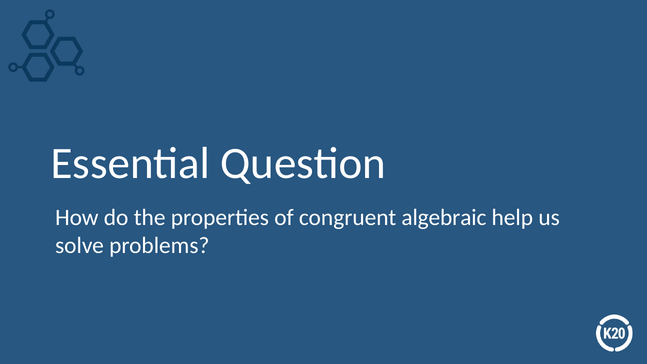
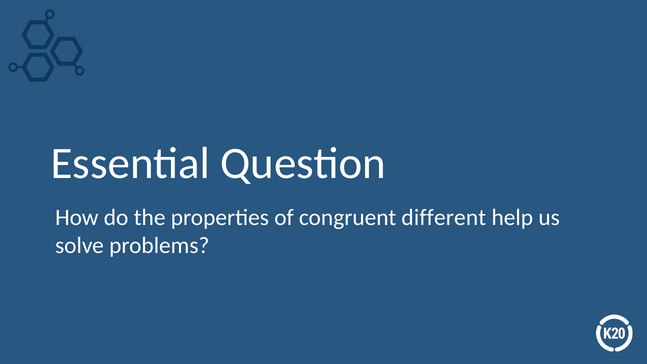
algebraic: algebraic -> different (444, 218)
